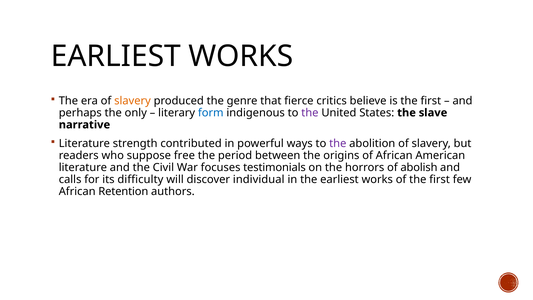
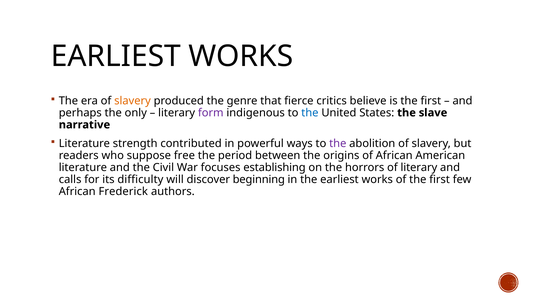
form colour: blue -> purple (211, 113)
the colour: purple -> blue (310, 113)
testimonials: testimonials -> establishing (274, 167)
of abolish: abolish -> literary (419, 167)
individual: individual -> beginning (259, 179)
Retention: Retention -> Frederick (123, 191)
